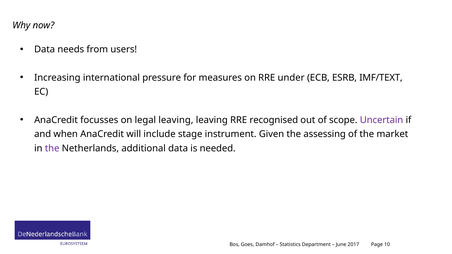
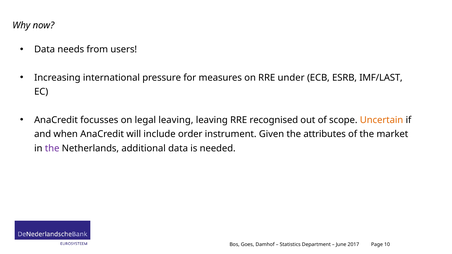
IMF/TEXT: IMF/TEXT -> IMF/LAST (381, 78)
Uncertain colour: purple -> orange (382, 120)
stage: stage -> order (190, 134)
assessing: assessing -> attributes (325, 134)
